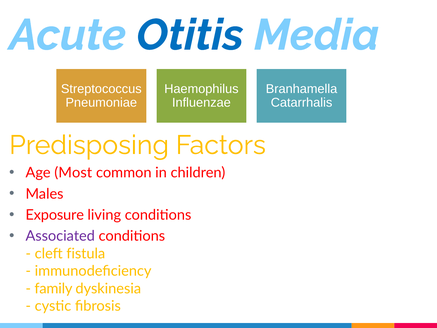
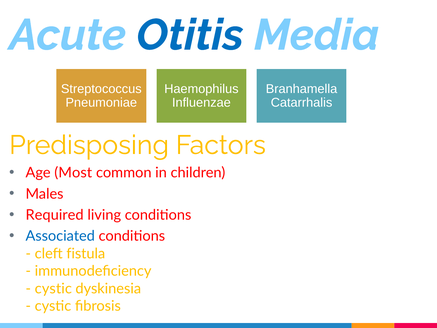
Exposure: Exposure -> Required (55, 215)
Associated colour: purple -> blue (60, 236)
family: family -> cystic (53, 288)
